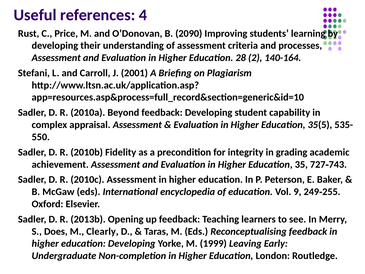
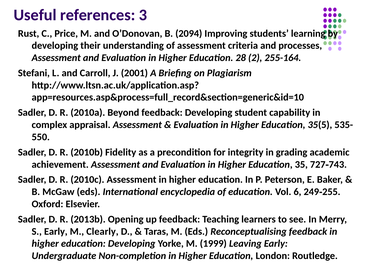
4: 4 -> 3 (143, 15)
2090: 2090 -> 2094 (189, 33)
140-164: 140-164 -> 255-164 (283, 58)
9: 9 -> 6 (297, 192)
S Does: Does -> Early (56, 231)
